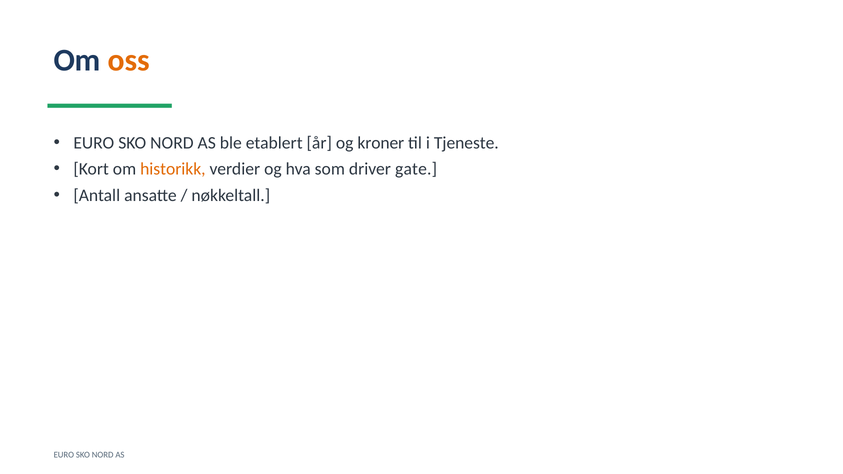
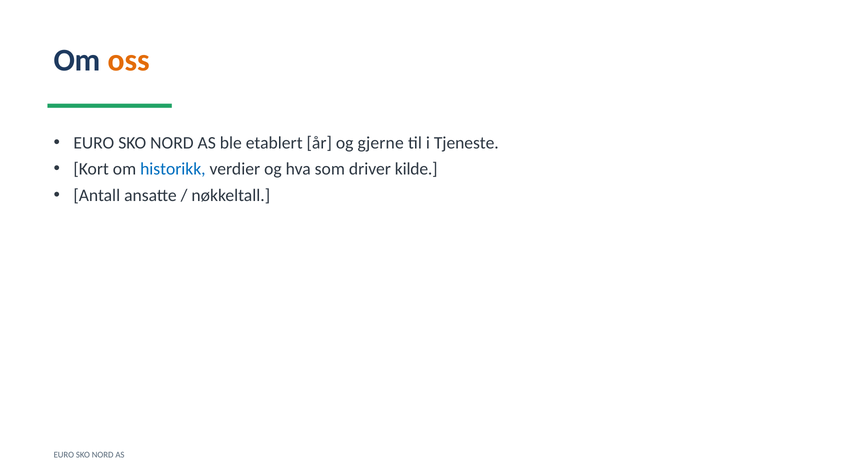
kroner: kroner -> gjerne (381, 143)
historikk colour: orange -> blue (173, 169)
gate: gate -> kilde (416, 169)
